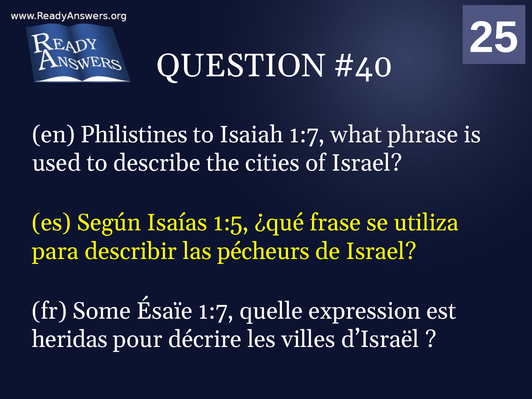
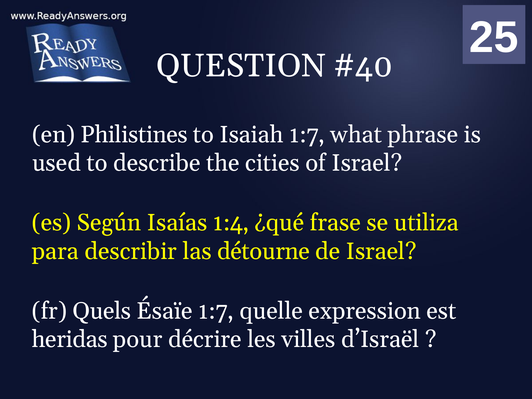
1:5: 1:5 -> 1:4 (231, 223)
pécheurs: pécheurs -> détourne (263, 251)
Some: Some -> Quels (102, 311)
